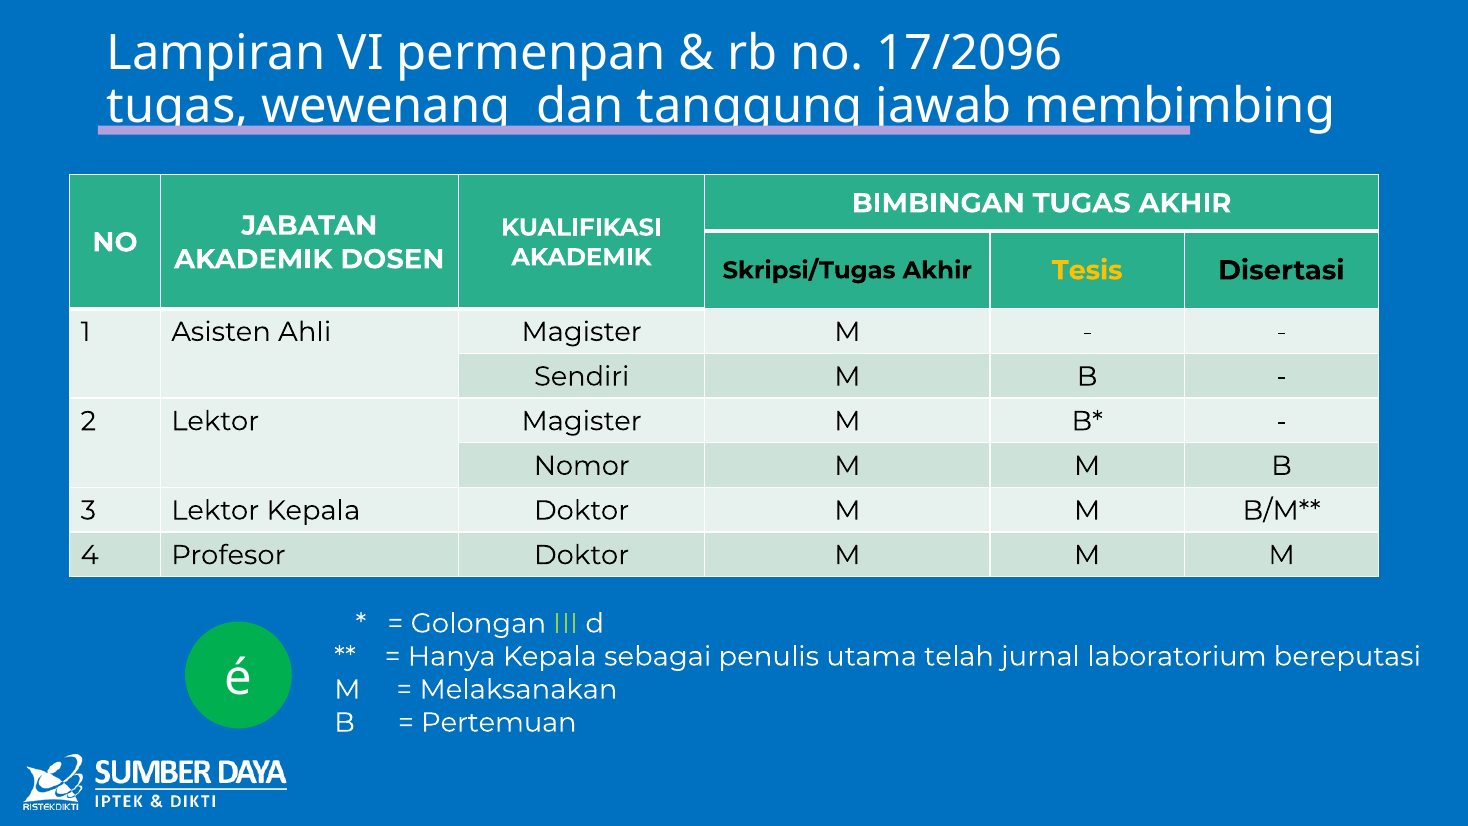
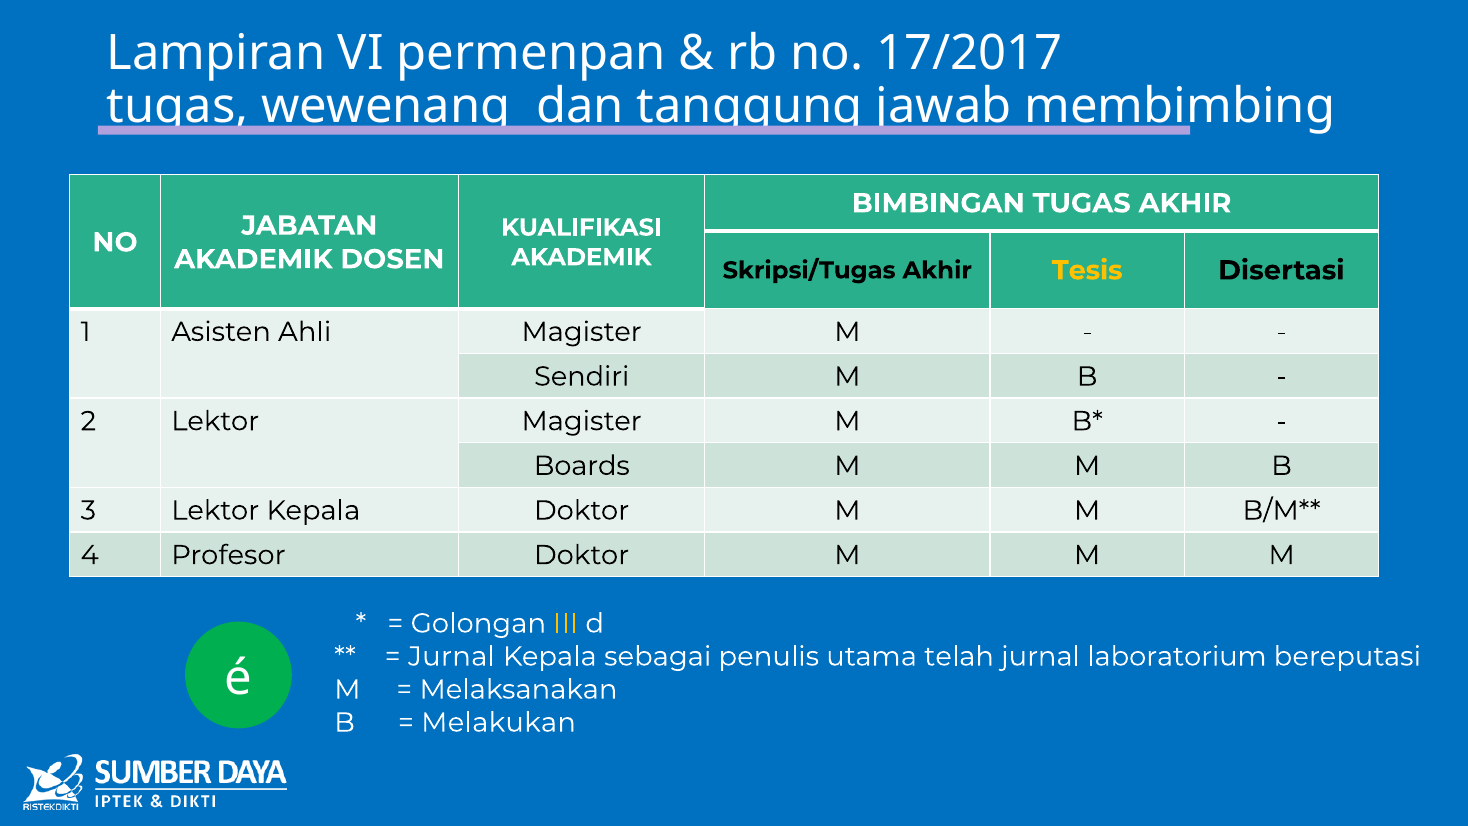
17/2096: 17/2096 -> 17/2017 (969, 53)
Nomor: Nomor -> Boards (582, 466)
III colour: light green -> yellow (566, 623)
Hanya: Hanya -> Jurnal (452, 656)
Pertemuan: Pertemuan -> Melakukan (499, 722)
